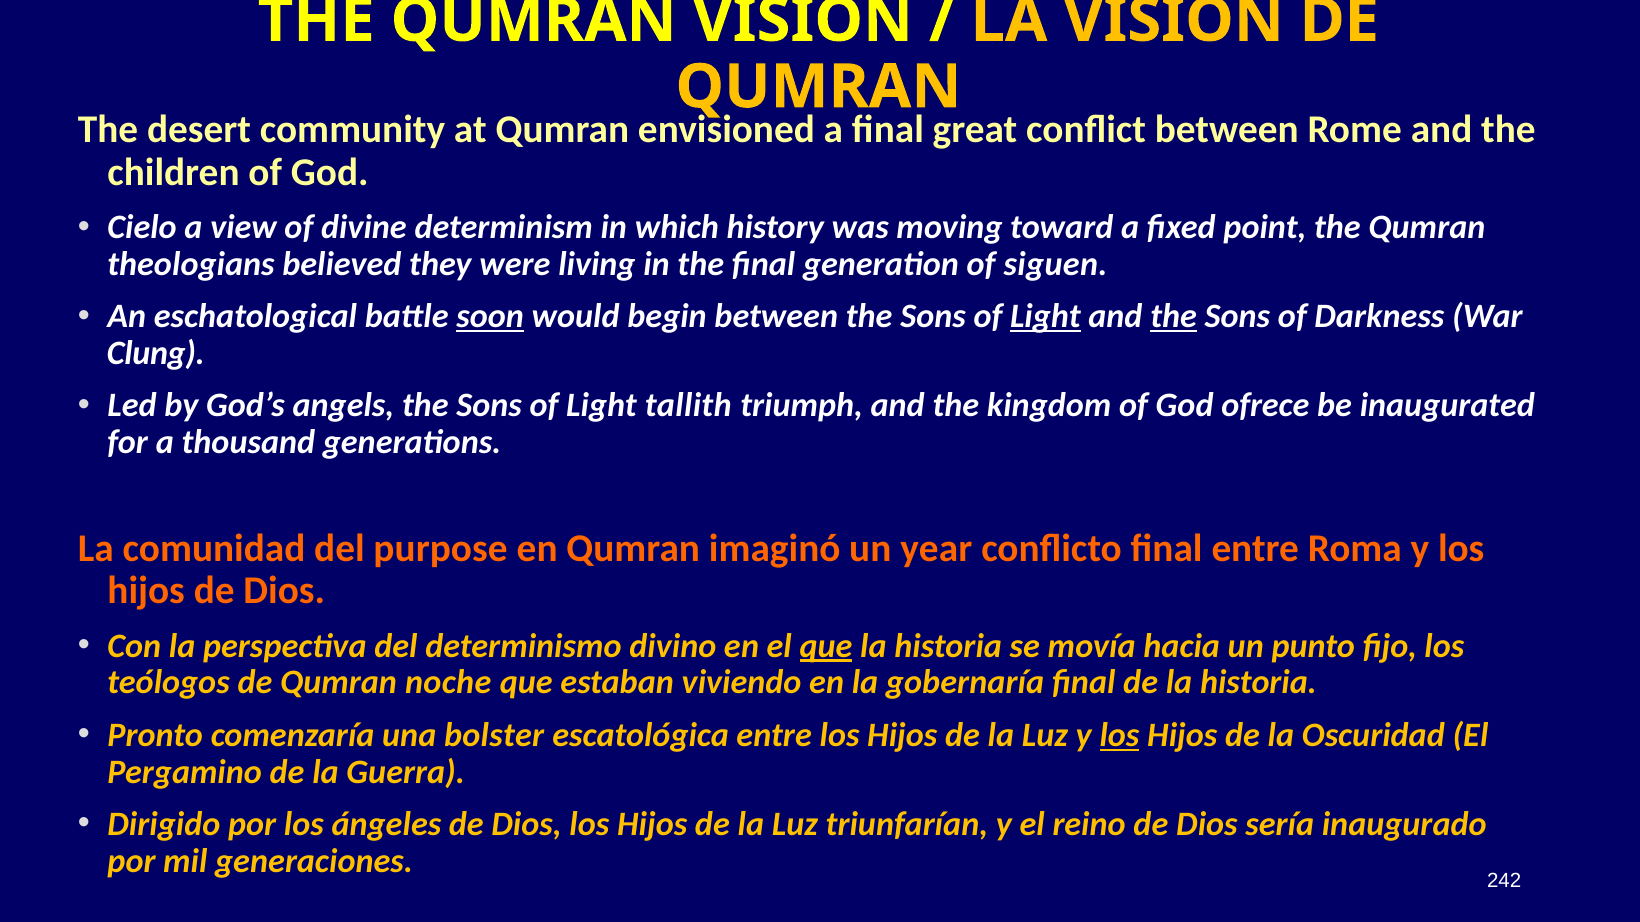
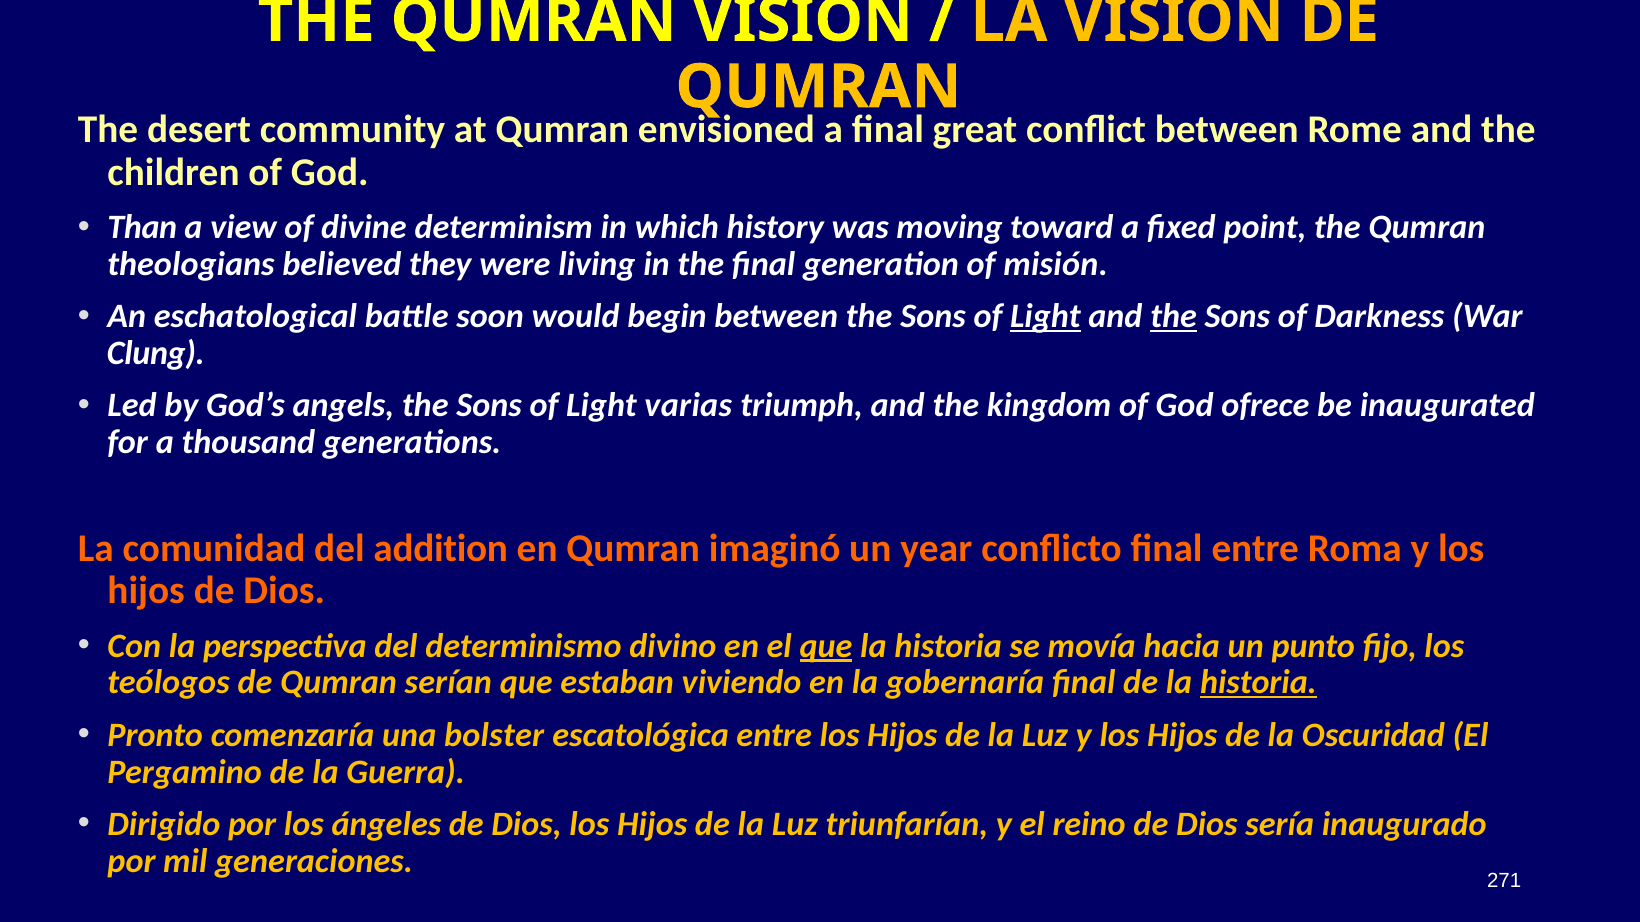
Cielo: Cielo -> Than (142, 227)
siguen: siguen -> misión (1056, 264)
soon underline: present -> none (490, 317)
tallith: tallith -> varias (688, 406)
purpose: purpose -> addition (441, 549)
noche: noche -> serían (448, 683)
historia underline: none -> present (1258, 683)
los underline: present -> none (1119, 735)
242: 242 -> 271 (1504, 881)
